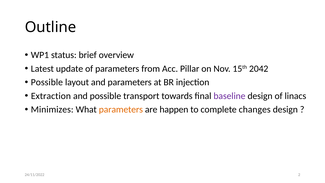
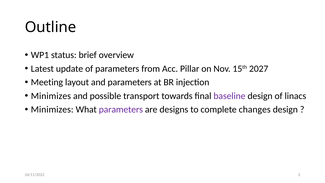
2042: 2042 -> 2027 (259, 69)
Possible: Possible -> Meeting (47, 82)
Extraction: Extraction -> Minimizes (51, 96)
parameters colour: orange -> purple (121, 109)
happen: happen -> designs (174, 109)
